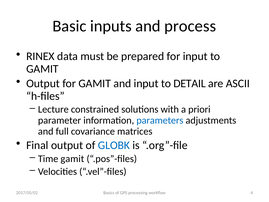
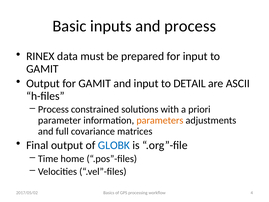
Lecture: Lecture -> Process (53, 109)
parameters colour: blue -> orange (160, 120)
Time gamit: gamit -> home (72, 159)
